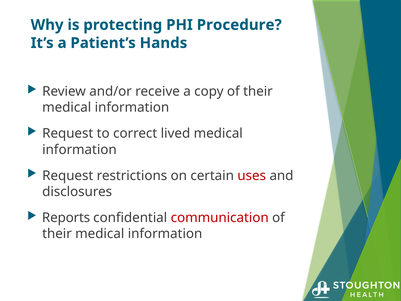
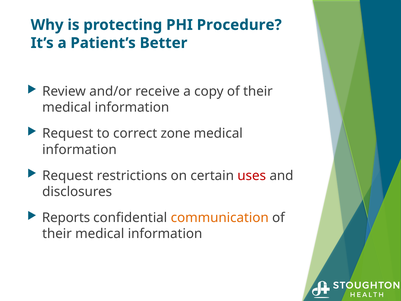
Hands: Hands -> Better (164, 43)
lived: lived -> zone (176, 133)
communication colour: red -> orange (220, 218)
